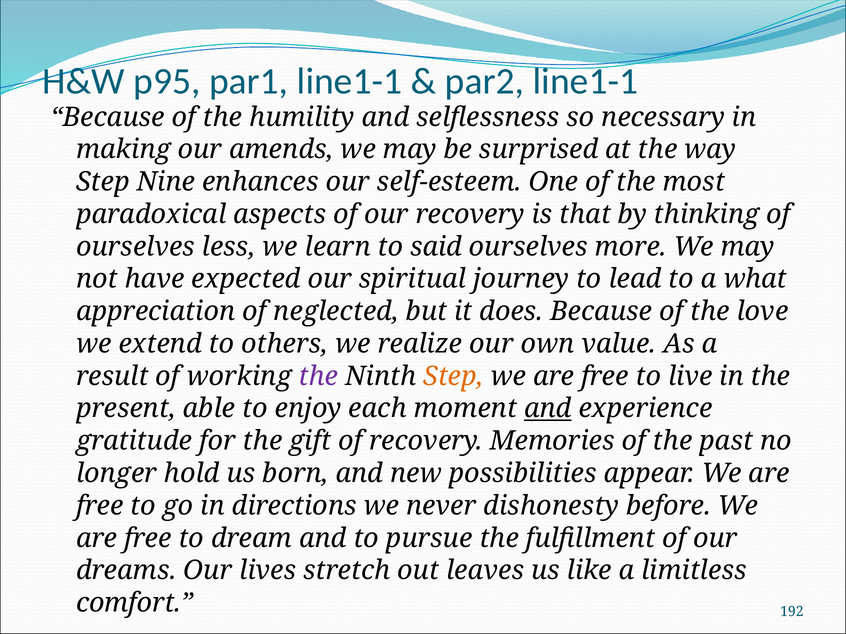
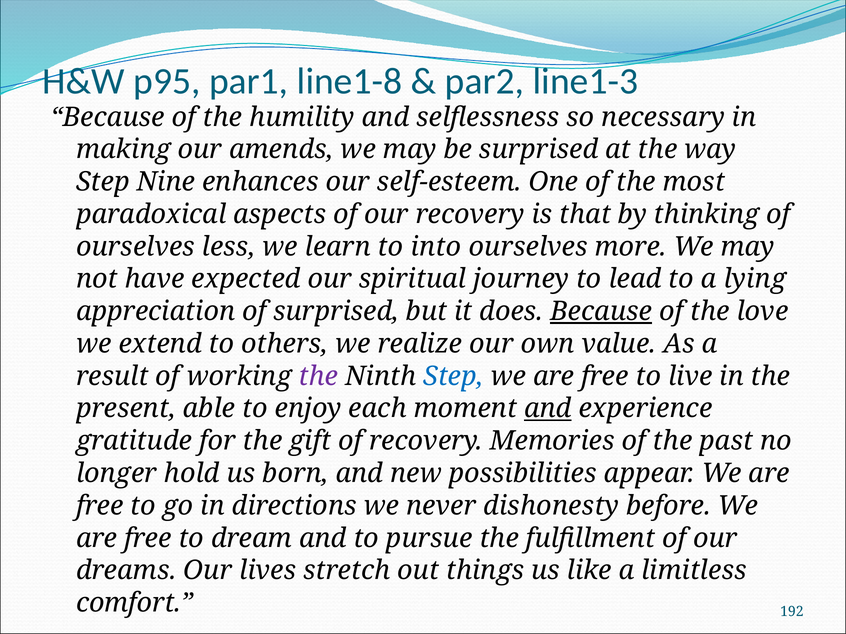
par1 line1-1: line1-1 -> line1-8 (350, 82)
par2 line1-1: line1-1 -> line1-3 (585, 82)
said: said -> into (436, 247)
what: what -> lying (755, 279)
of neglected: neglected -> surprised (336, 312)
Because underline: none -> present (601, 312)
Step colour: orange -> blue (454, 376)
leaves: leaves -> things (485, 571)
